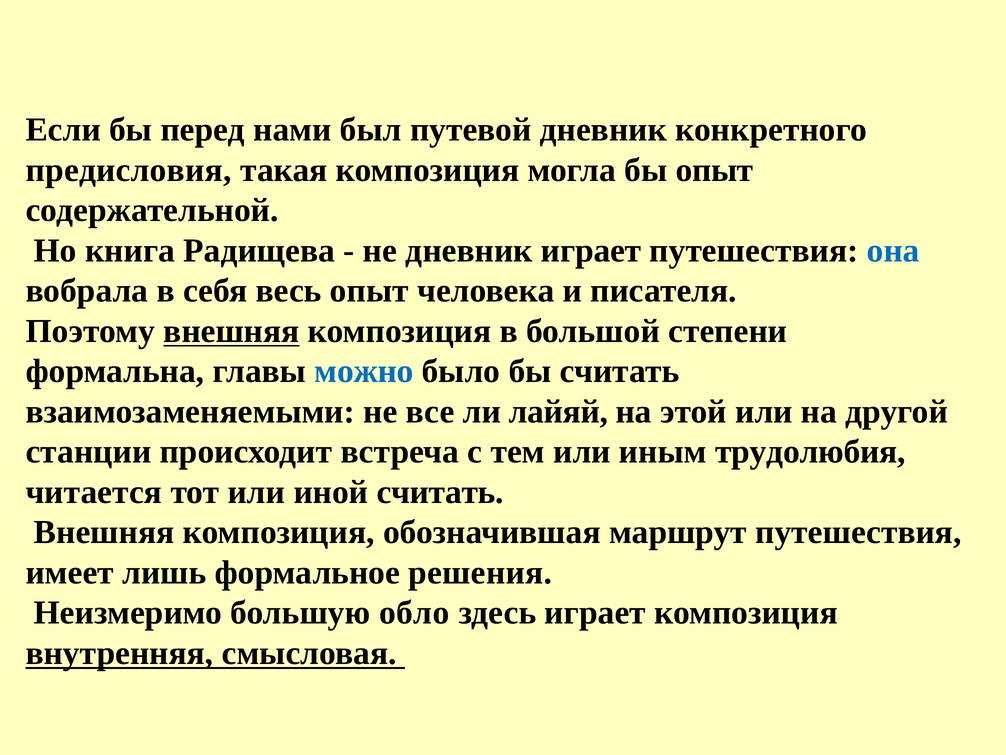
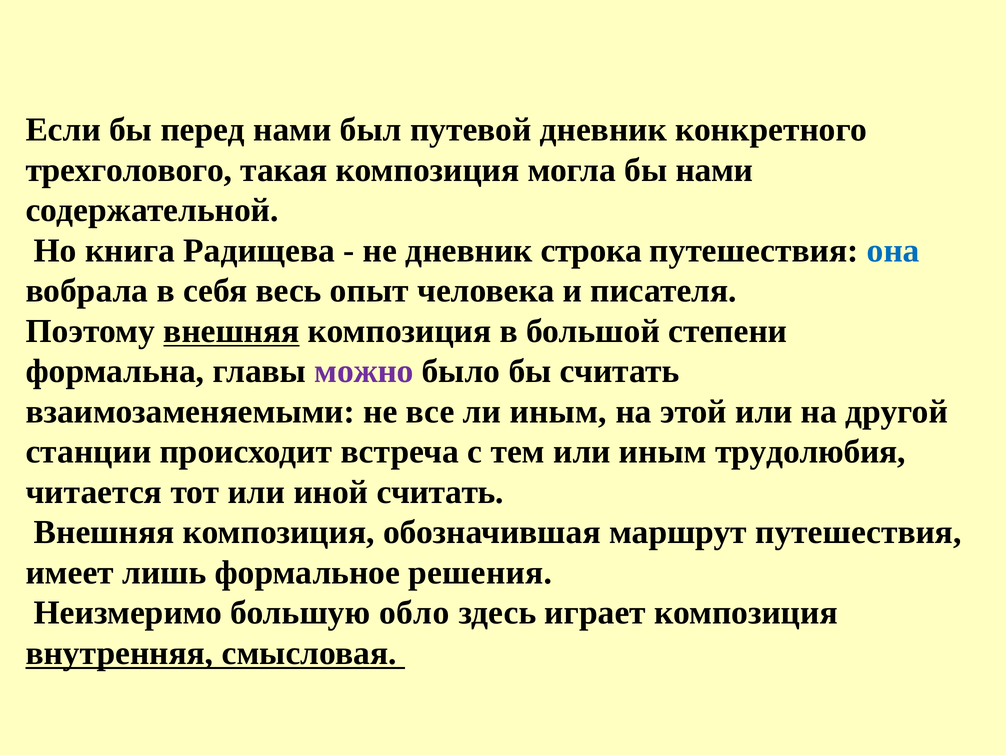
предисловия: предисловия -> трехголового (129, 170)
бы опыт: опыт -> нами (714, 170)
дневник играет: играет -> строка (591, 250)
можно colour: blue -> purple (364, 371)
ли лайяй: лайяй -> иным (558, 411)
